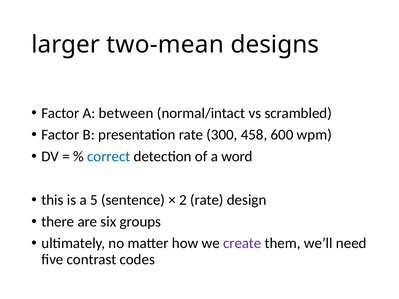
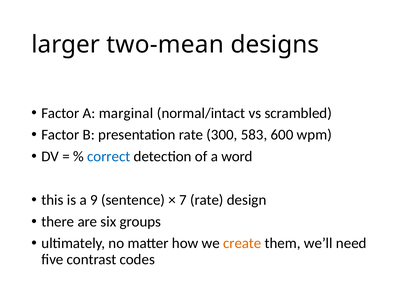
between: between -> marginal (126, 113)
458: 458 -> 583 (254, 135)
5: 5 -> 9 (94, 200)
2: 2 -> 7 (183, 200)
create colour: purple -> orange (242, 244)
